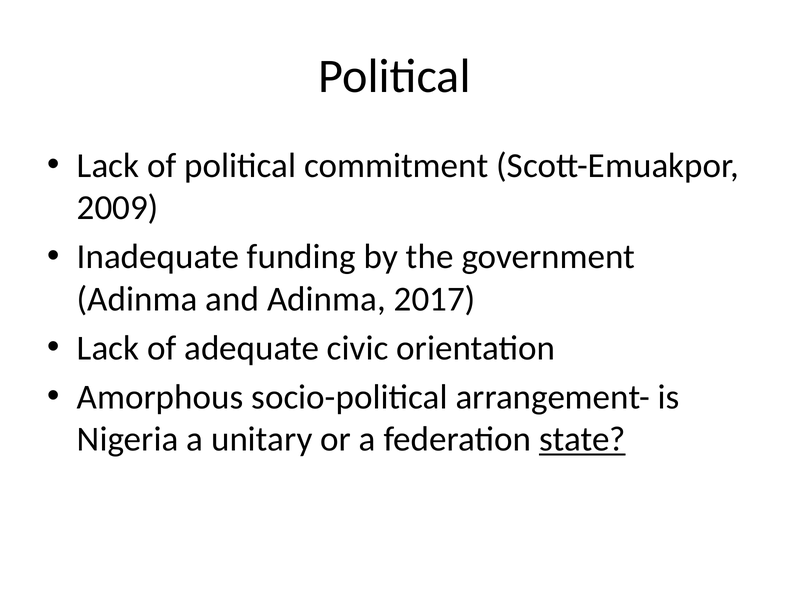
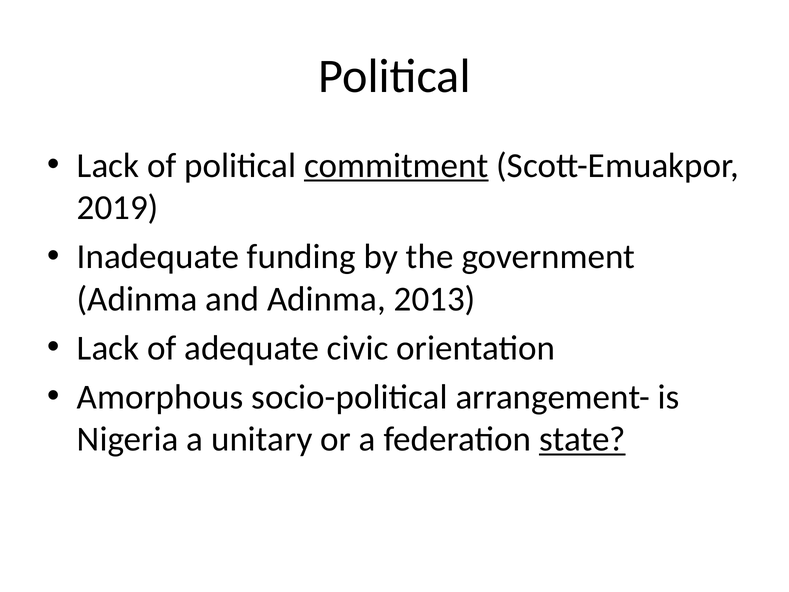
commitment underline: none -> present (396, 166)
2009: 2009 -> 2019 (118, 208)
2017: 2017 -> 2013 (435, 299)
